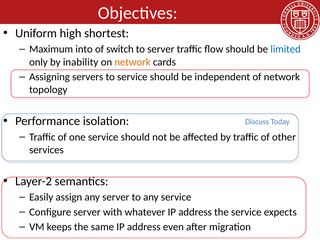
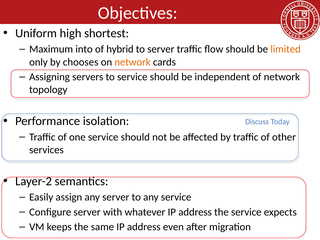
switch: switch -> hybrid (120, 49)
limited colour: blue -> orange (286, 49)
inability: inability -> chooses (81, 62)
